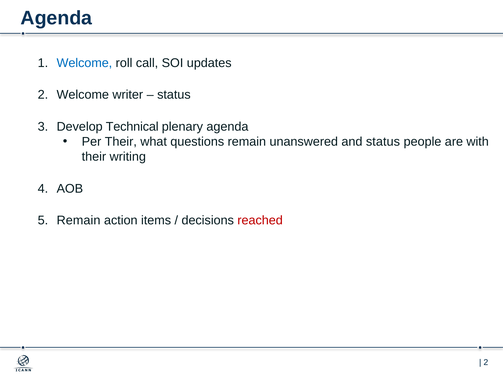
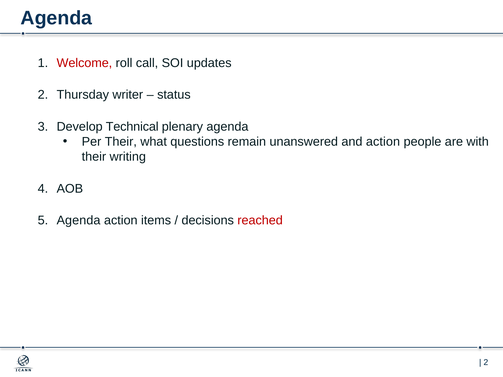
Welcome colour: blue -> red (84, 63)
Welcome: Welcome -> Thursday (83, 95)
and status: status -> action (383, 142)
Remain: Remain -> Agenda (79, 221)
